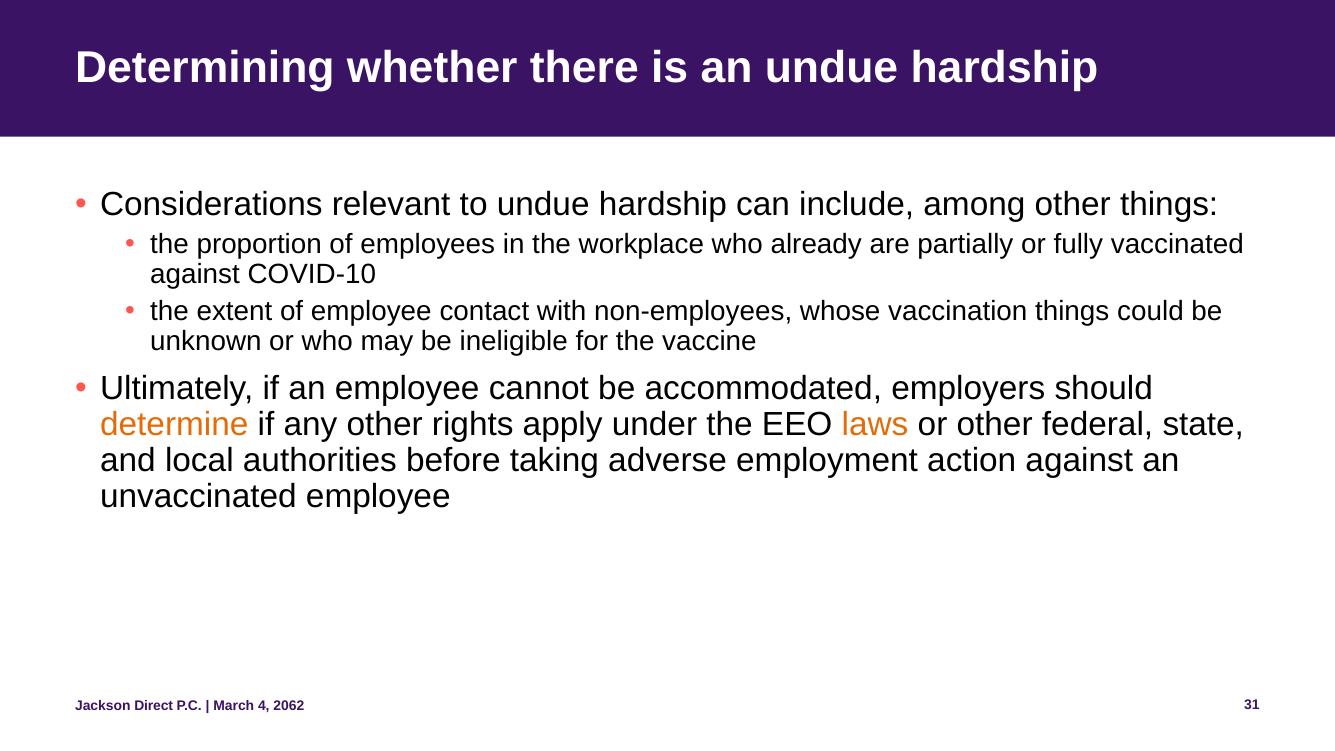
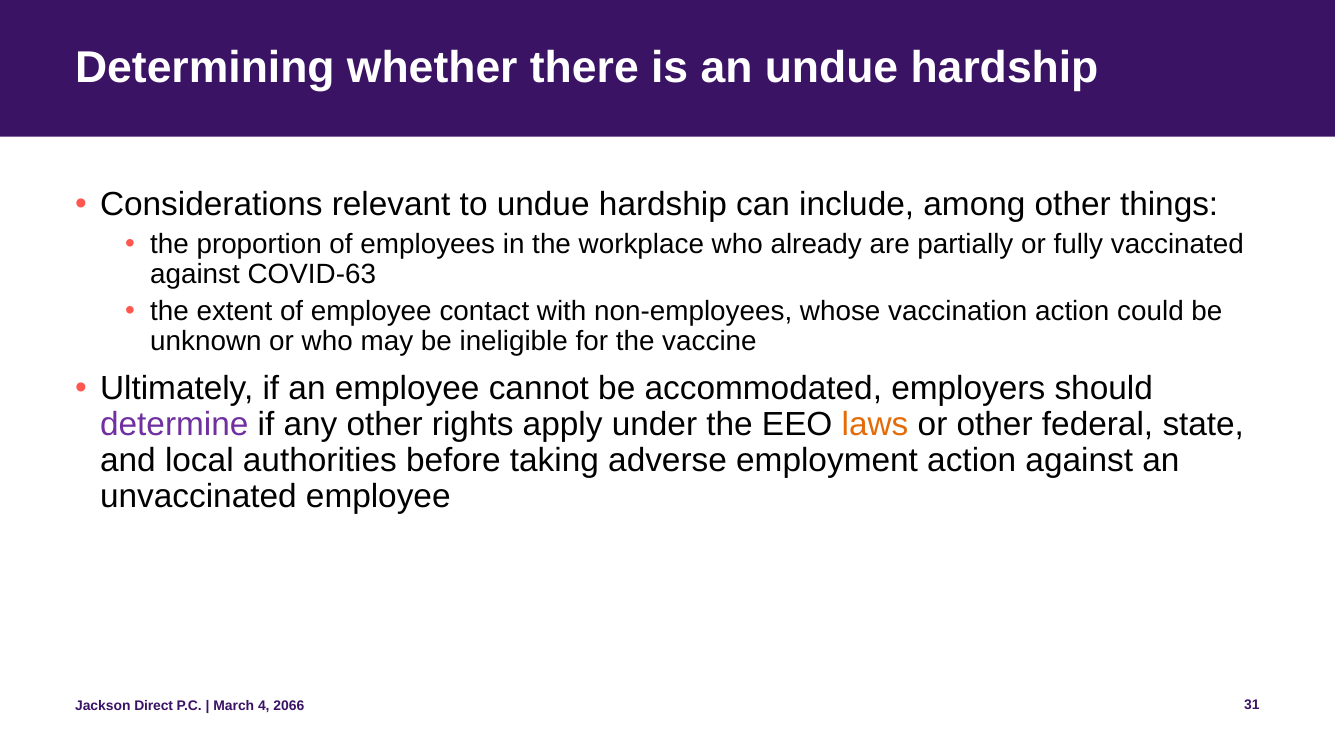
COVID-10: COVID-10 -> COVID-63 (312, 275)
vaccination things: things -> action (1072, 312)
determine colour: orange -> purple (174, 425)
2062: 2062 -> 2066 (289, 705)
